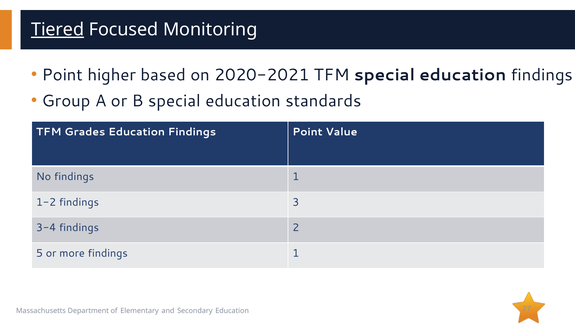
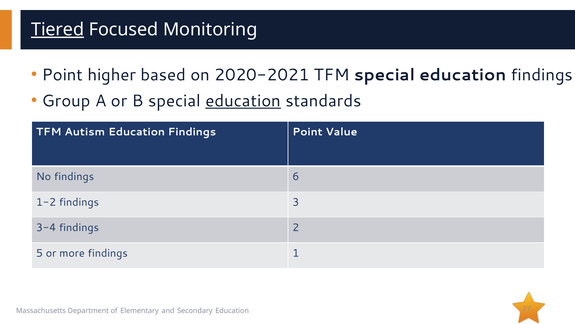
education underline: none -> present (243, 101)
Grades: Grades -> Autism (85, 132)
No findings 1: 1 -> 6 (296, 176)
